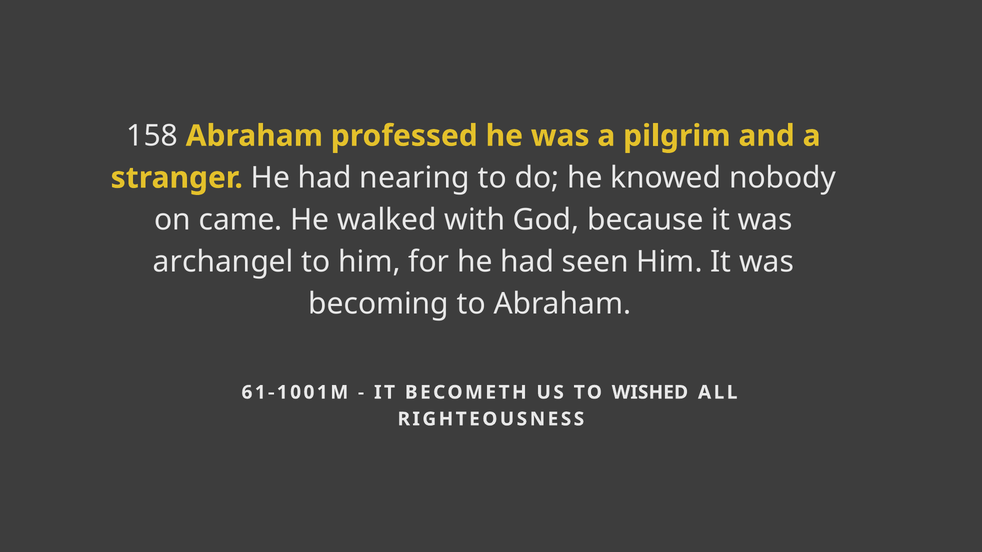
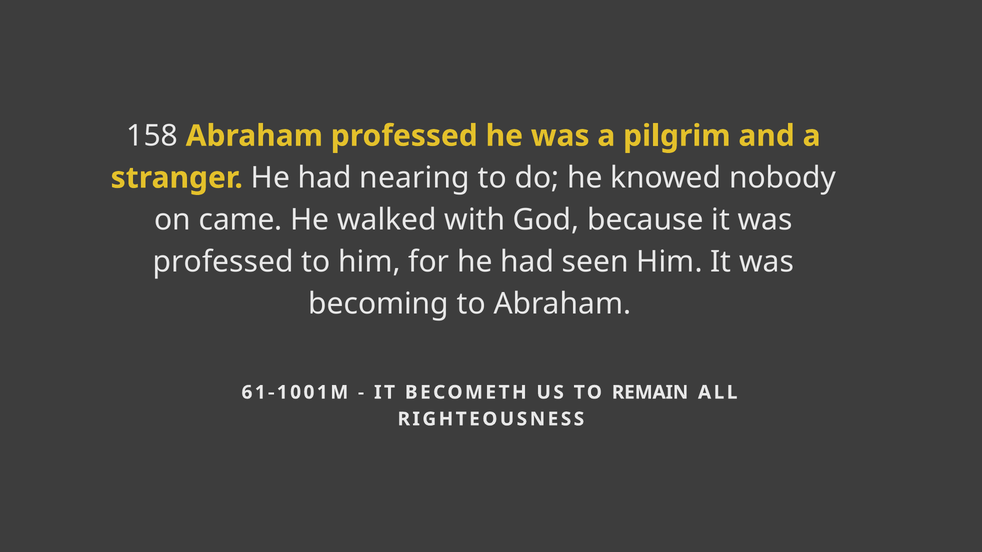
archangel: archangel -> professed (223, 262)
WISHED: WISHED -> REMAIN (650, 393)
